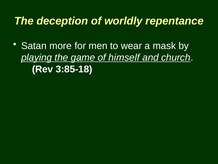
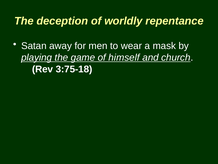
more: more -> away (61, 46)
3:85-18: 3:85-18 -> 3:75-18 (74, 69)
